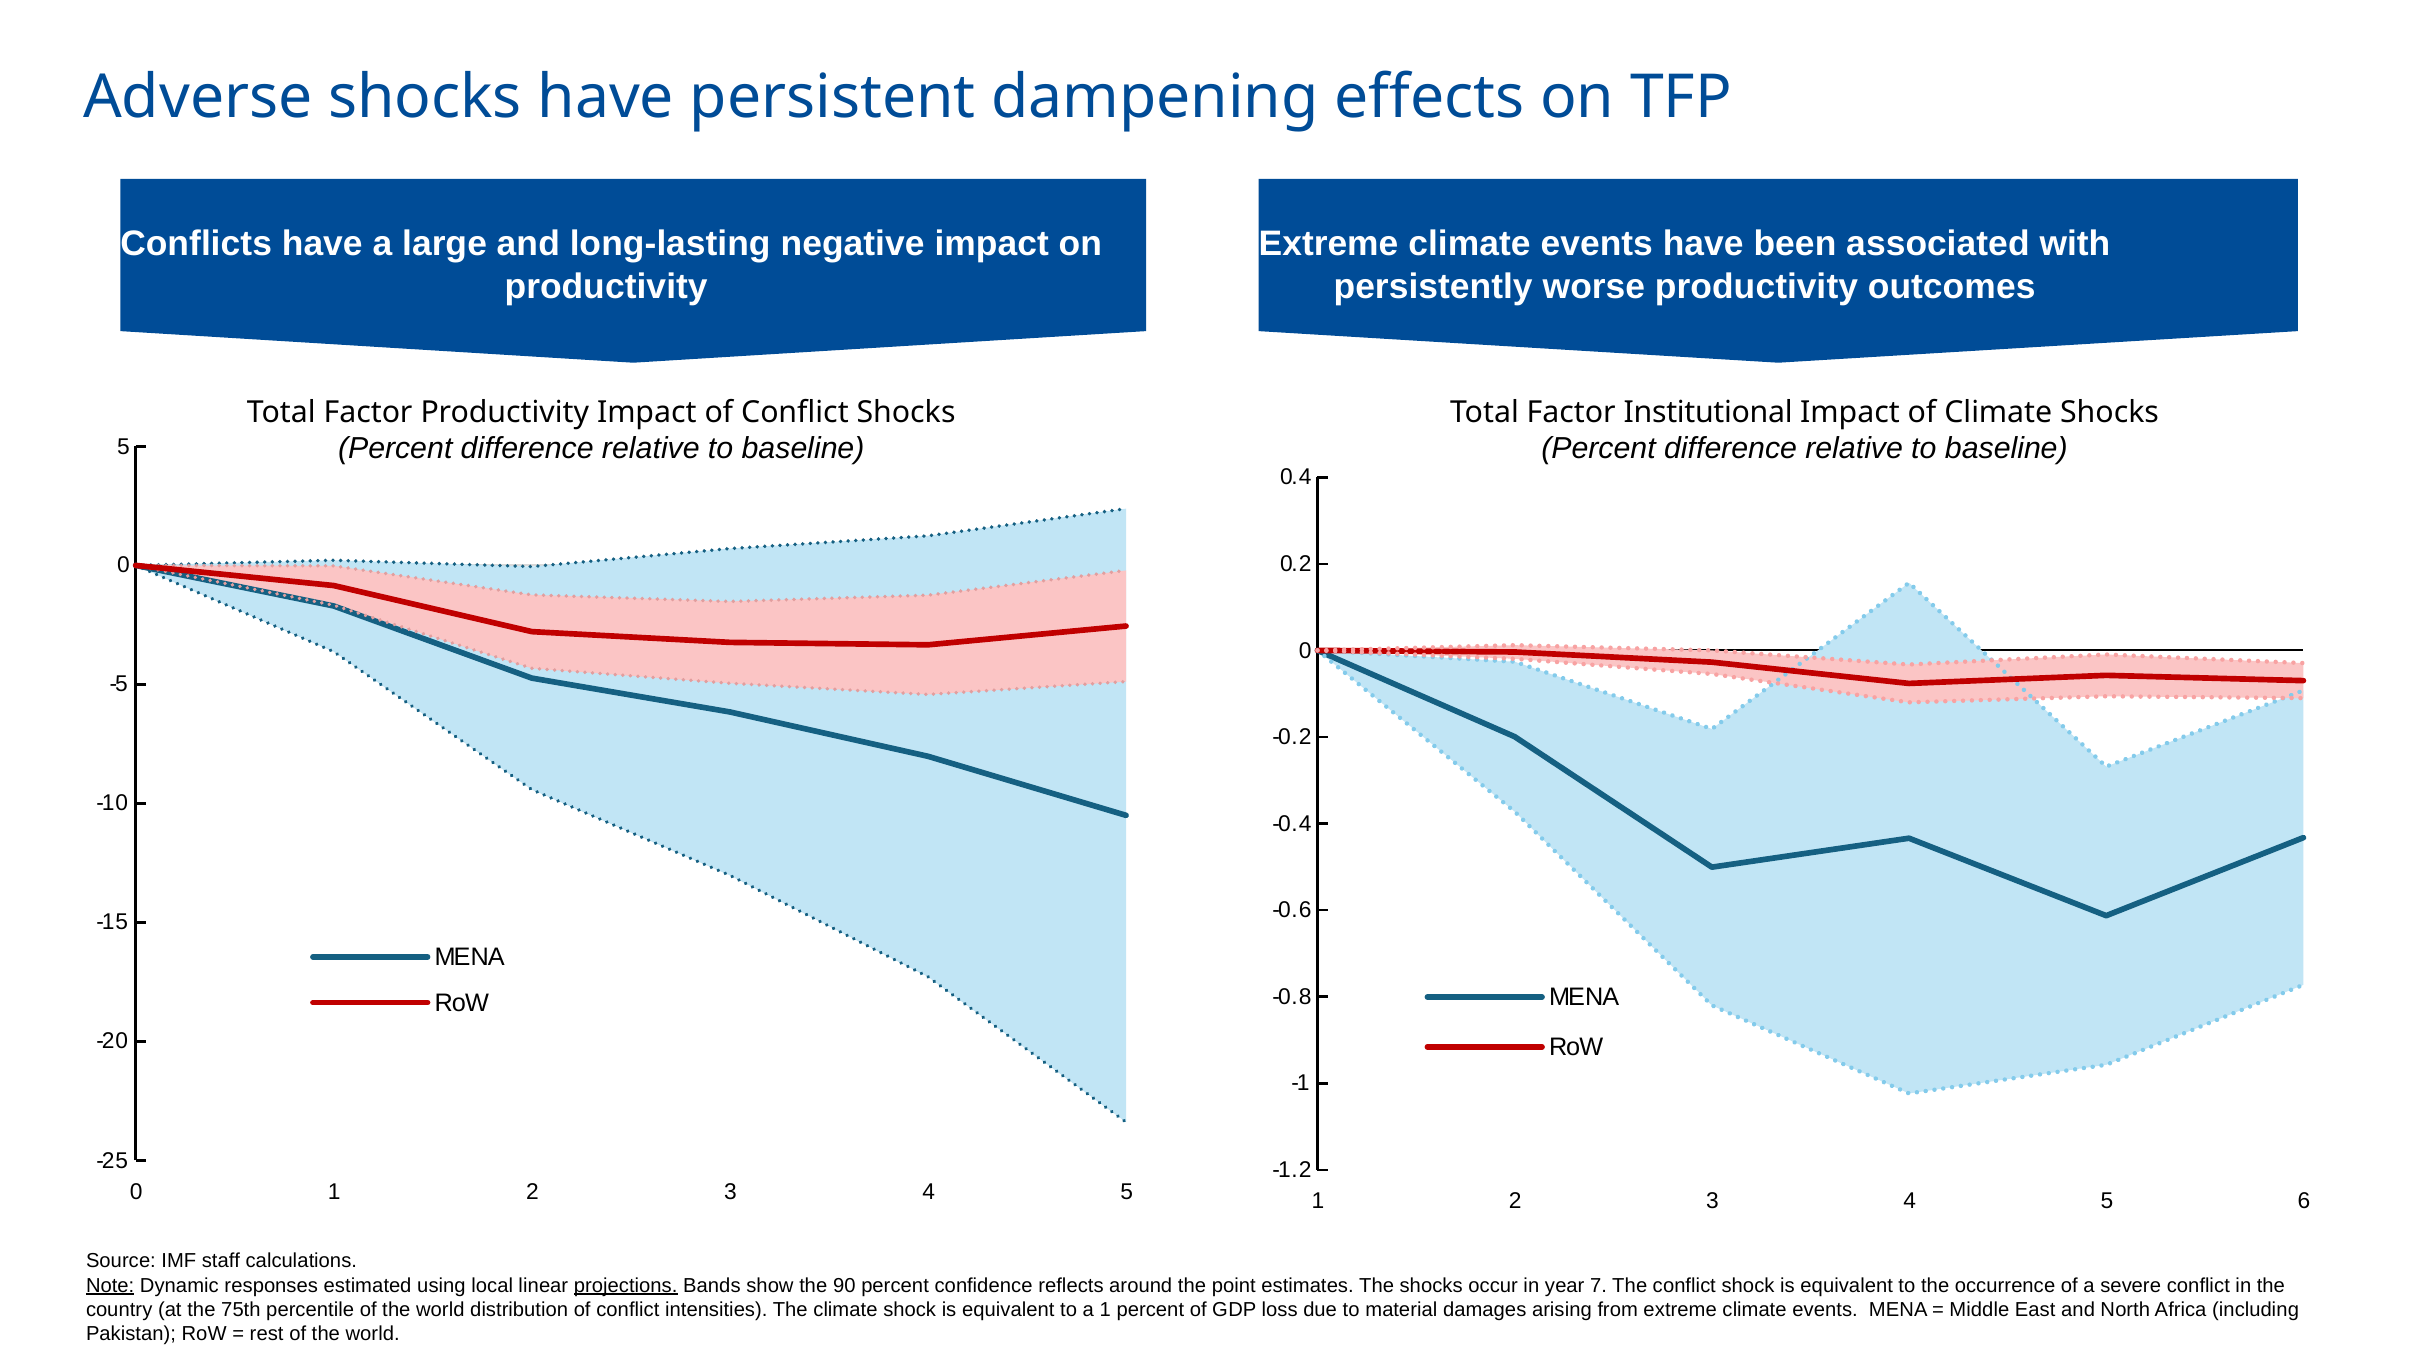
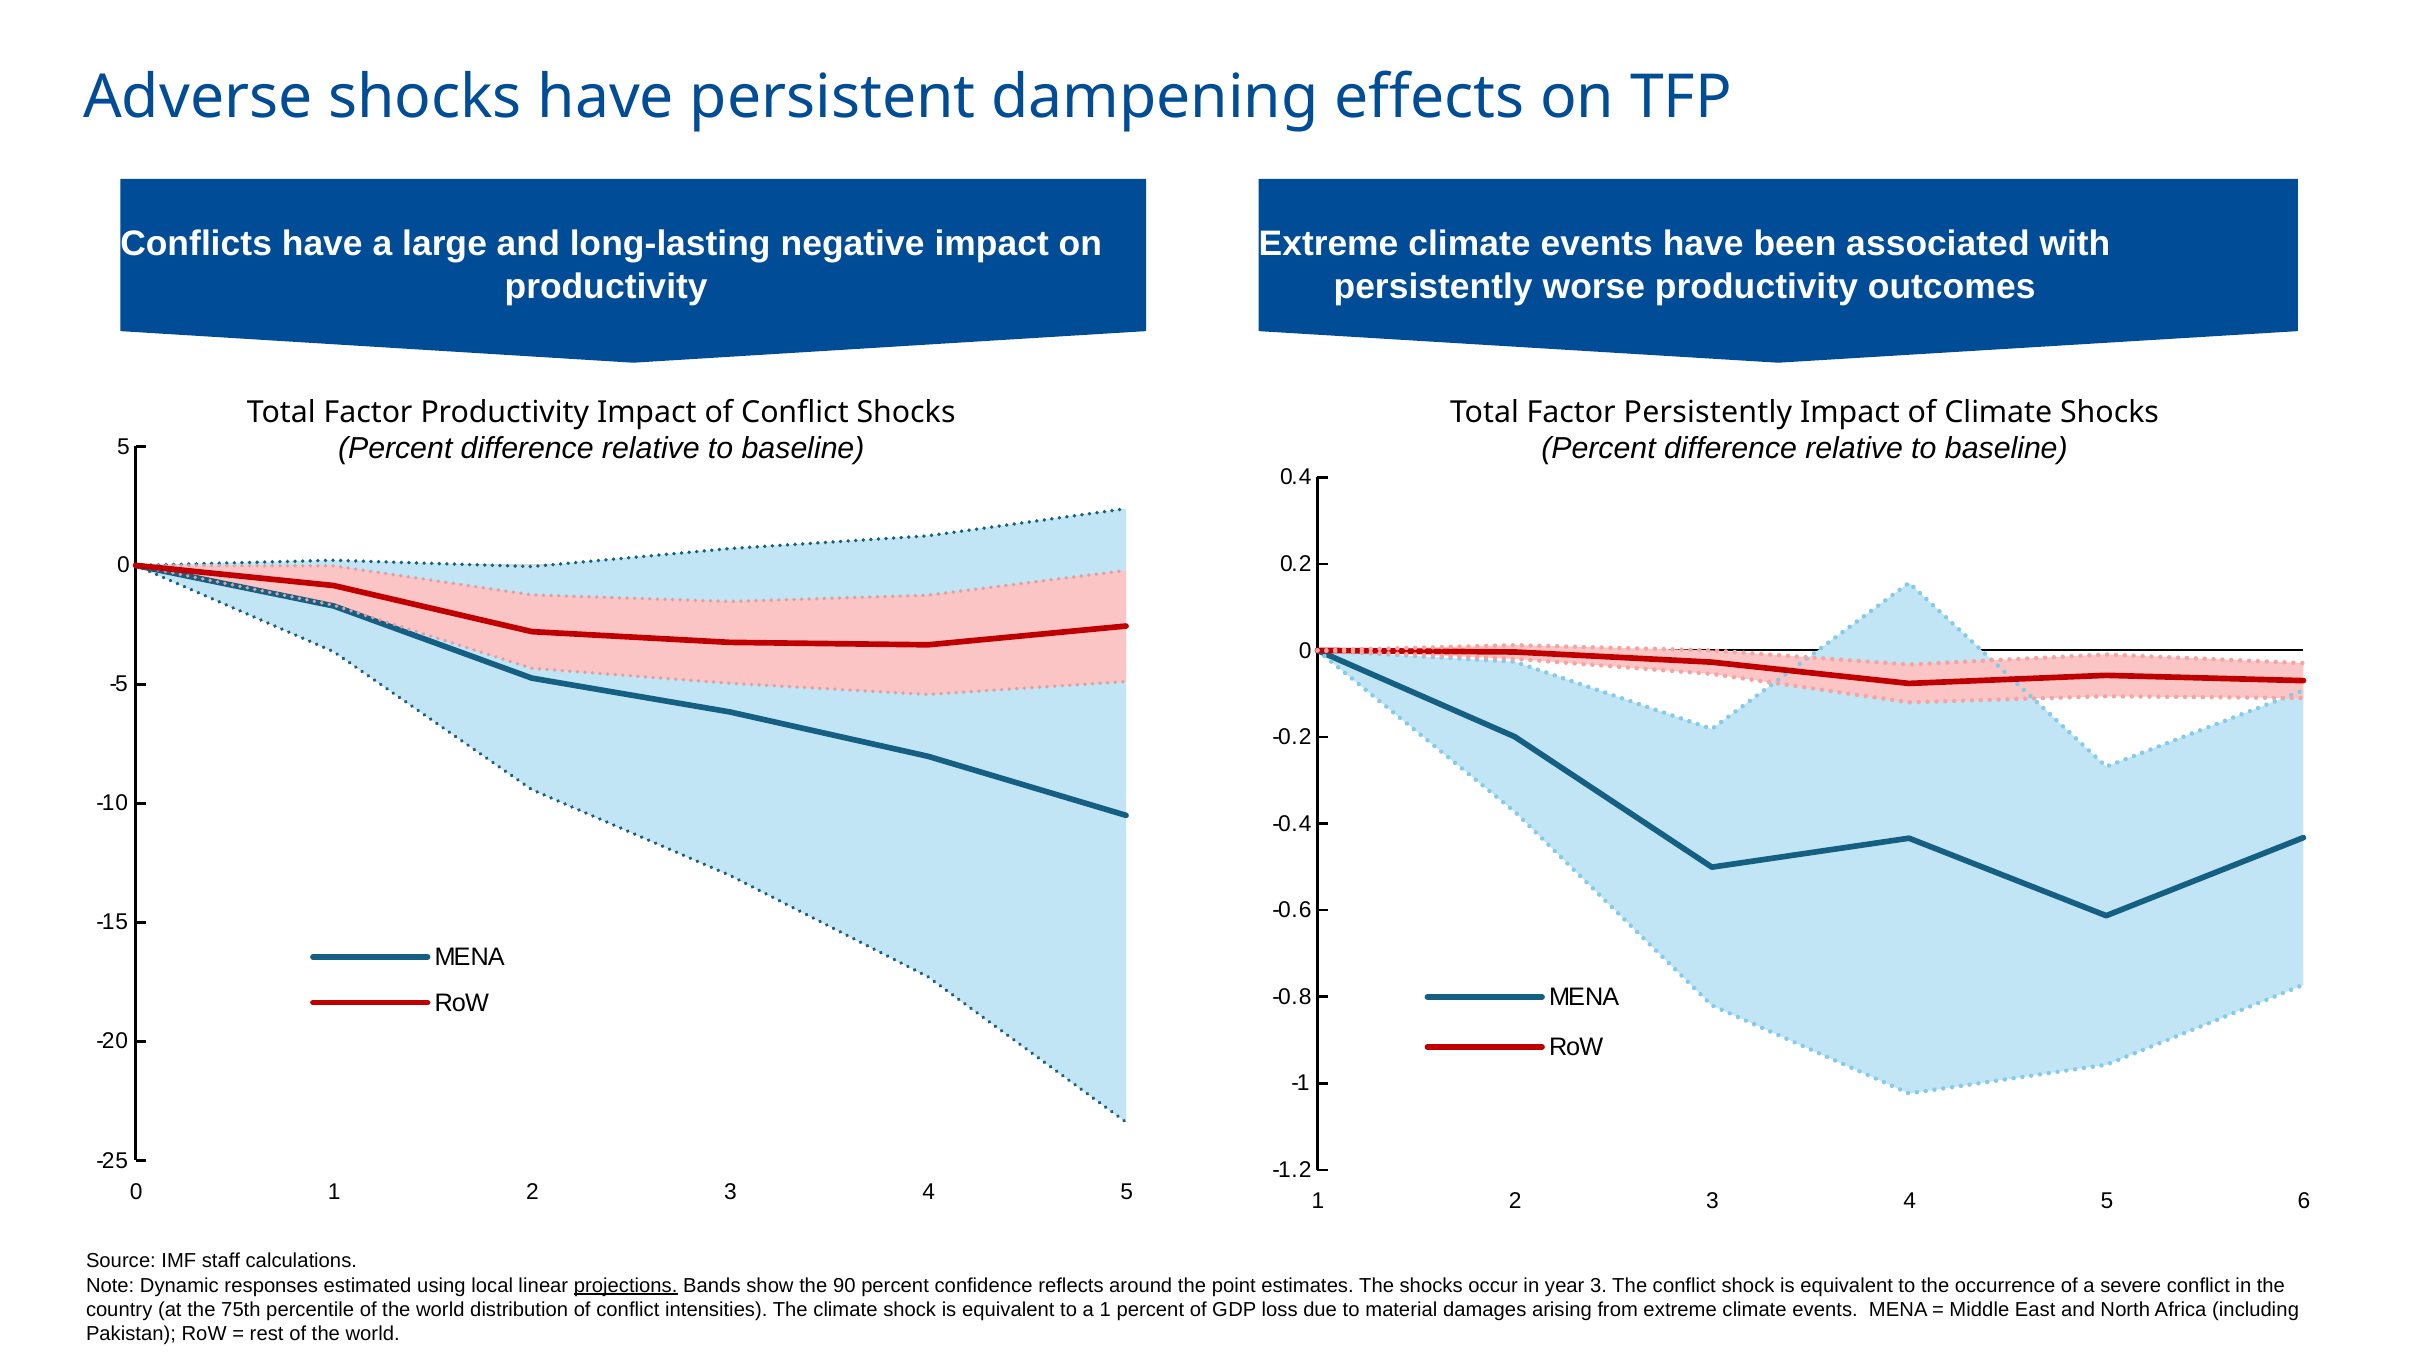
Factor Institutional: Institutional -> Persistently (1708, 412)
Note underline: present -> none (110, 1285)
year 7: 7 -> 3 (1599, 1285)
